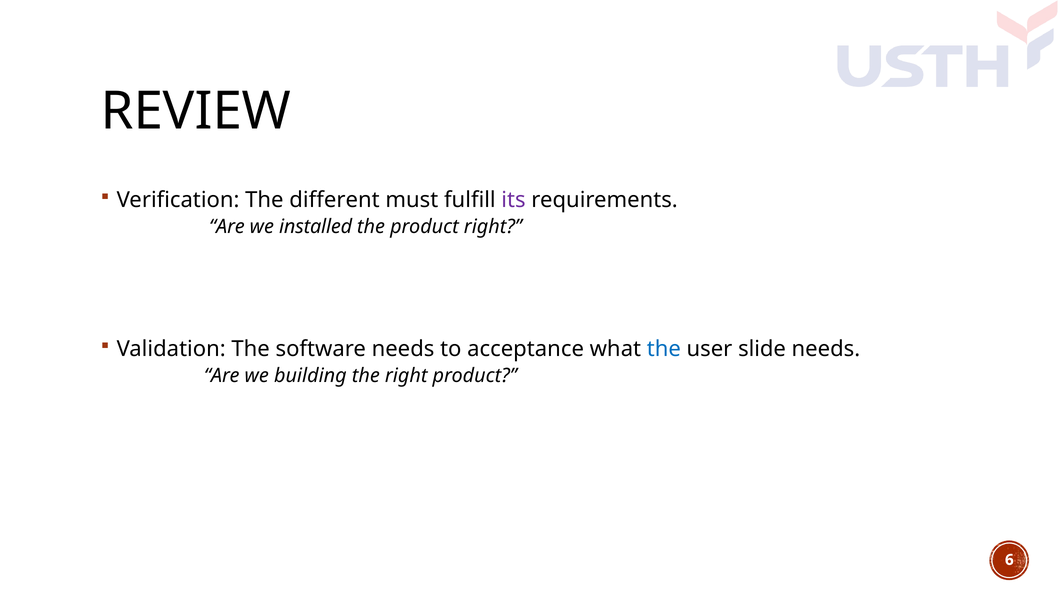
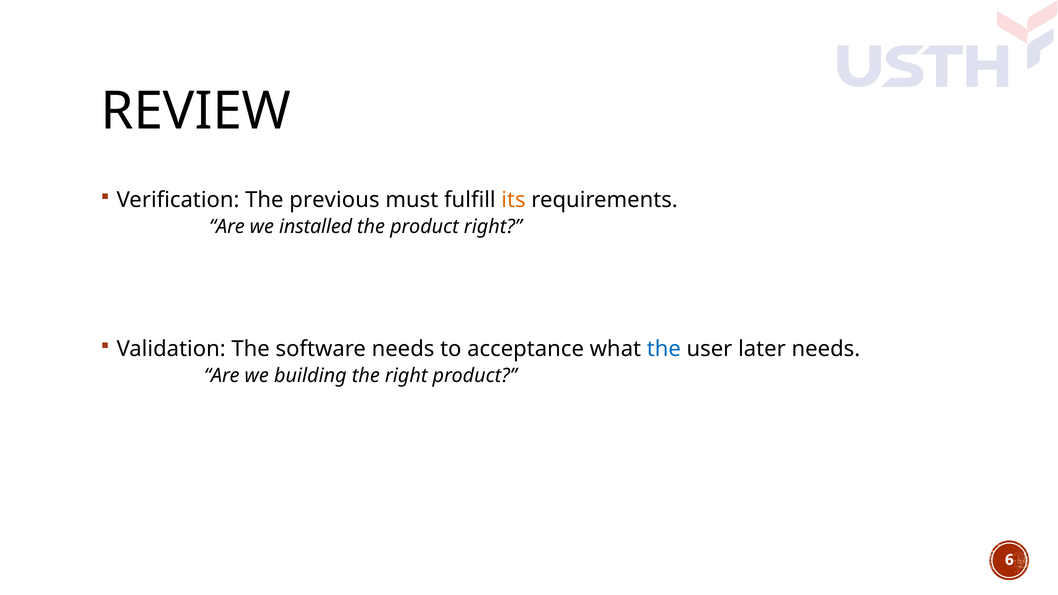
different: different -> previous (334, 200)
its colour: purple -> orange (514, 200)
slide: slide -> later (762, 349)
